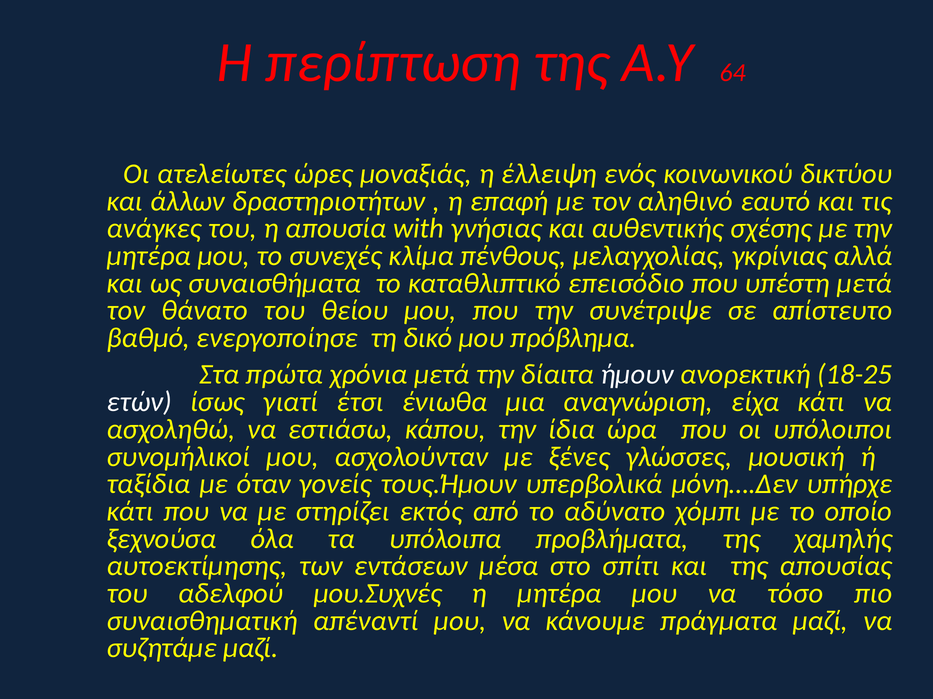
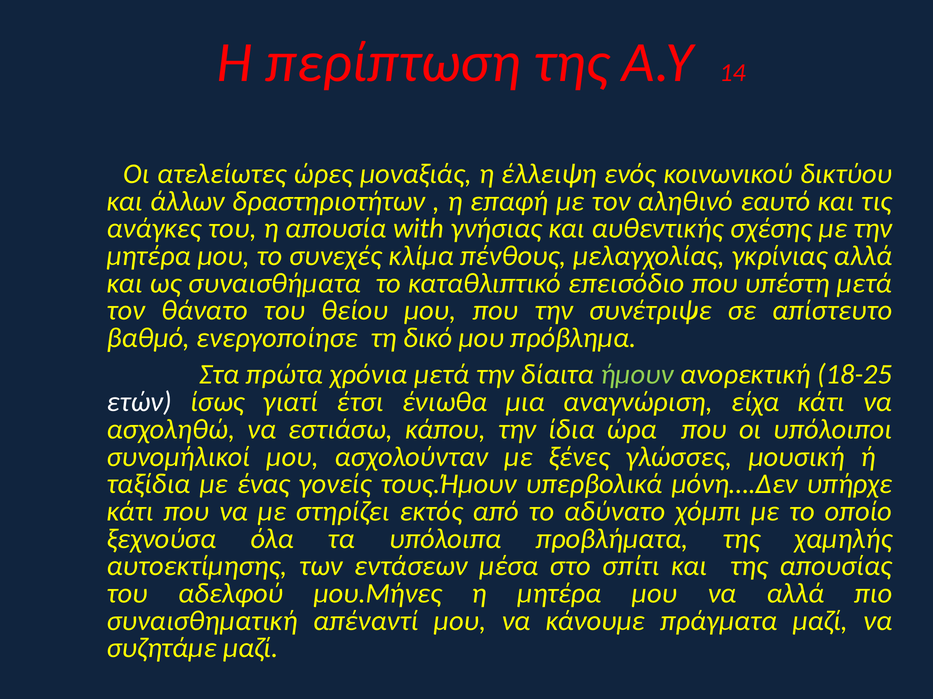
64: 64 -> 14 (733, 73)
ήμουν colour: white -> light green (637, 375)
όταν: όταν -> ένας (264, 484)
μου.Συχνές: μου.Συχνές -> μου.Μήνες (378, 594)
να τόσο: τόσο -> αλλά (796, 594)
